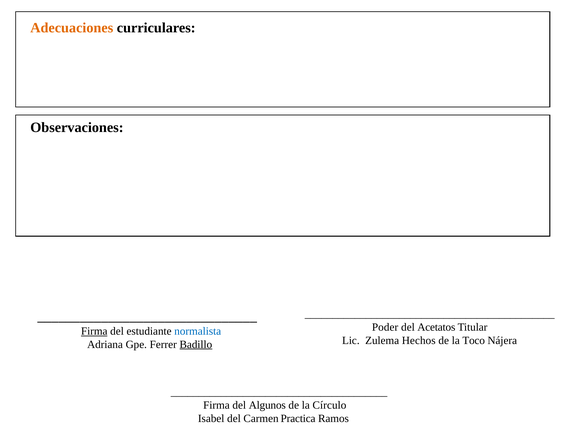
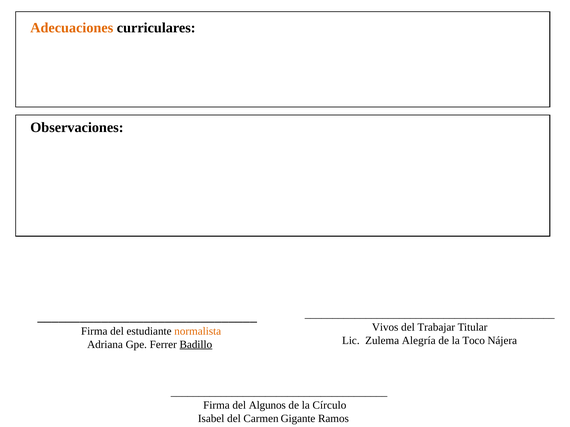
Poder: Poder -> Vivos (385, 328)
Acetatos: Acetatos -> Trabajar (436, 328)
Firma underline: present -> none (94, 331)
normalista colour: blue -> orange (198, 331)
Hechos: Hechos -> Alegría (419, 341)
Practica: Practica -> Gigante (298, 419)
